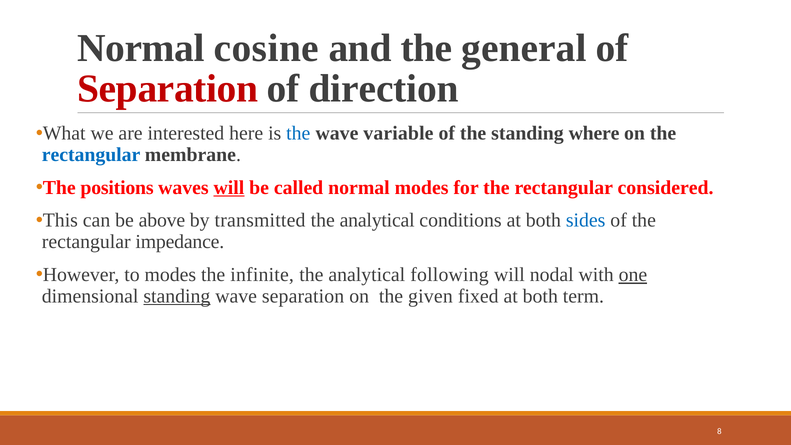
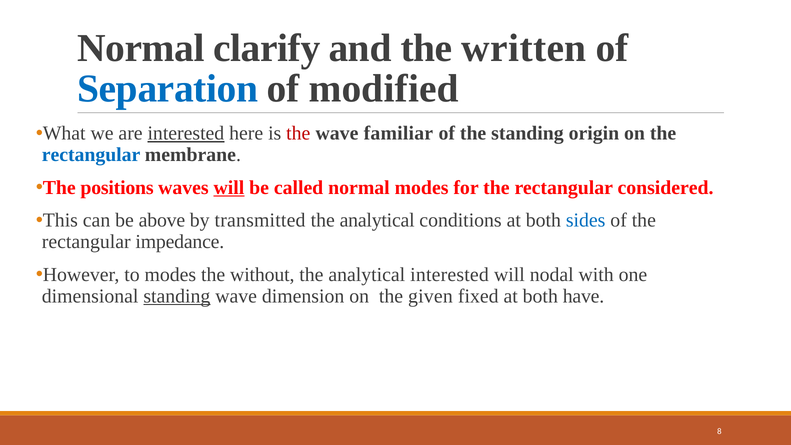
cosine: cosine -> clarify (267, 48)
general: general -> written (524, 48)
Separation colour: red -> blue (168, 89)
direction: direction -> modified (384, 89)
interested underline: none -> present (186, 133)
the colour: blue -> red (298, 133)
variable: variable -> familiar (398, 133)
where: where -> origin (594, 133)
infinite: infinite -> without (262, 275)
analytical following: following -> interested (450, 275)
one underline: present -> none (633, 275)
wave separation: separation -> dimension (303, 296)
term: term -> have (583, 296)
